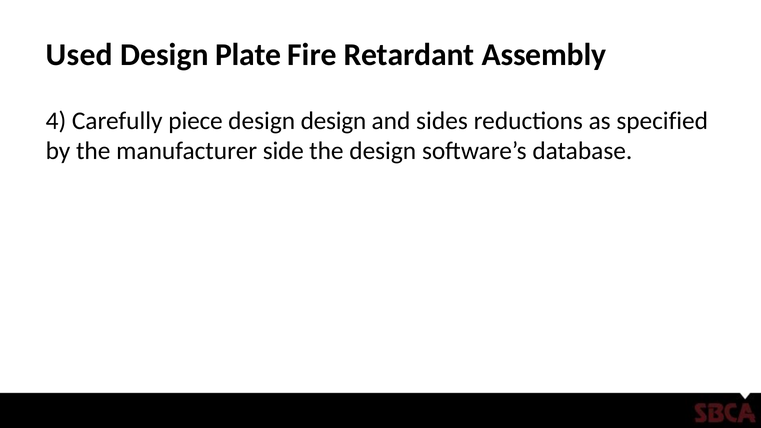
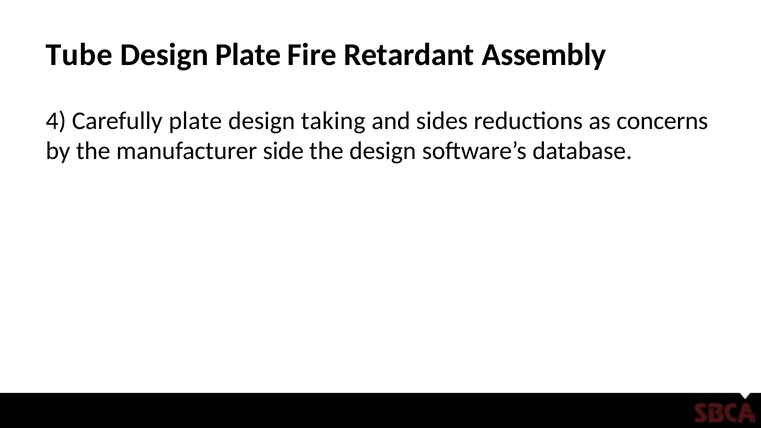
Used: Used -> Tube (79, 55)
Carefully piece: piece -> plate (195, 121)
design design: design -> taking (333, 121)
specified: specified -> concerns (662, 121)
